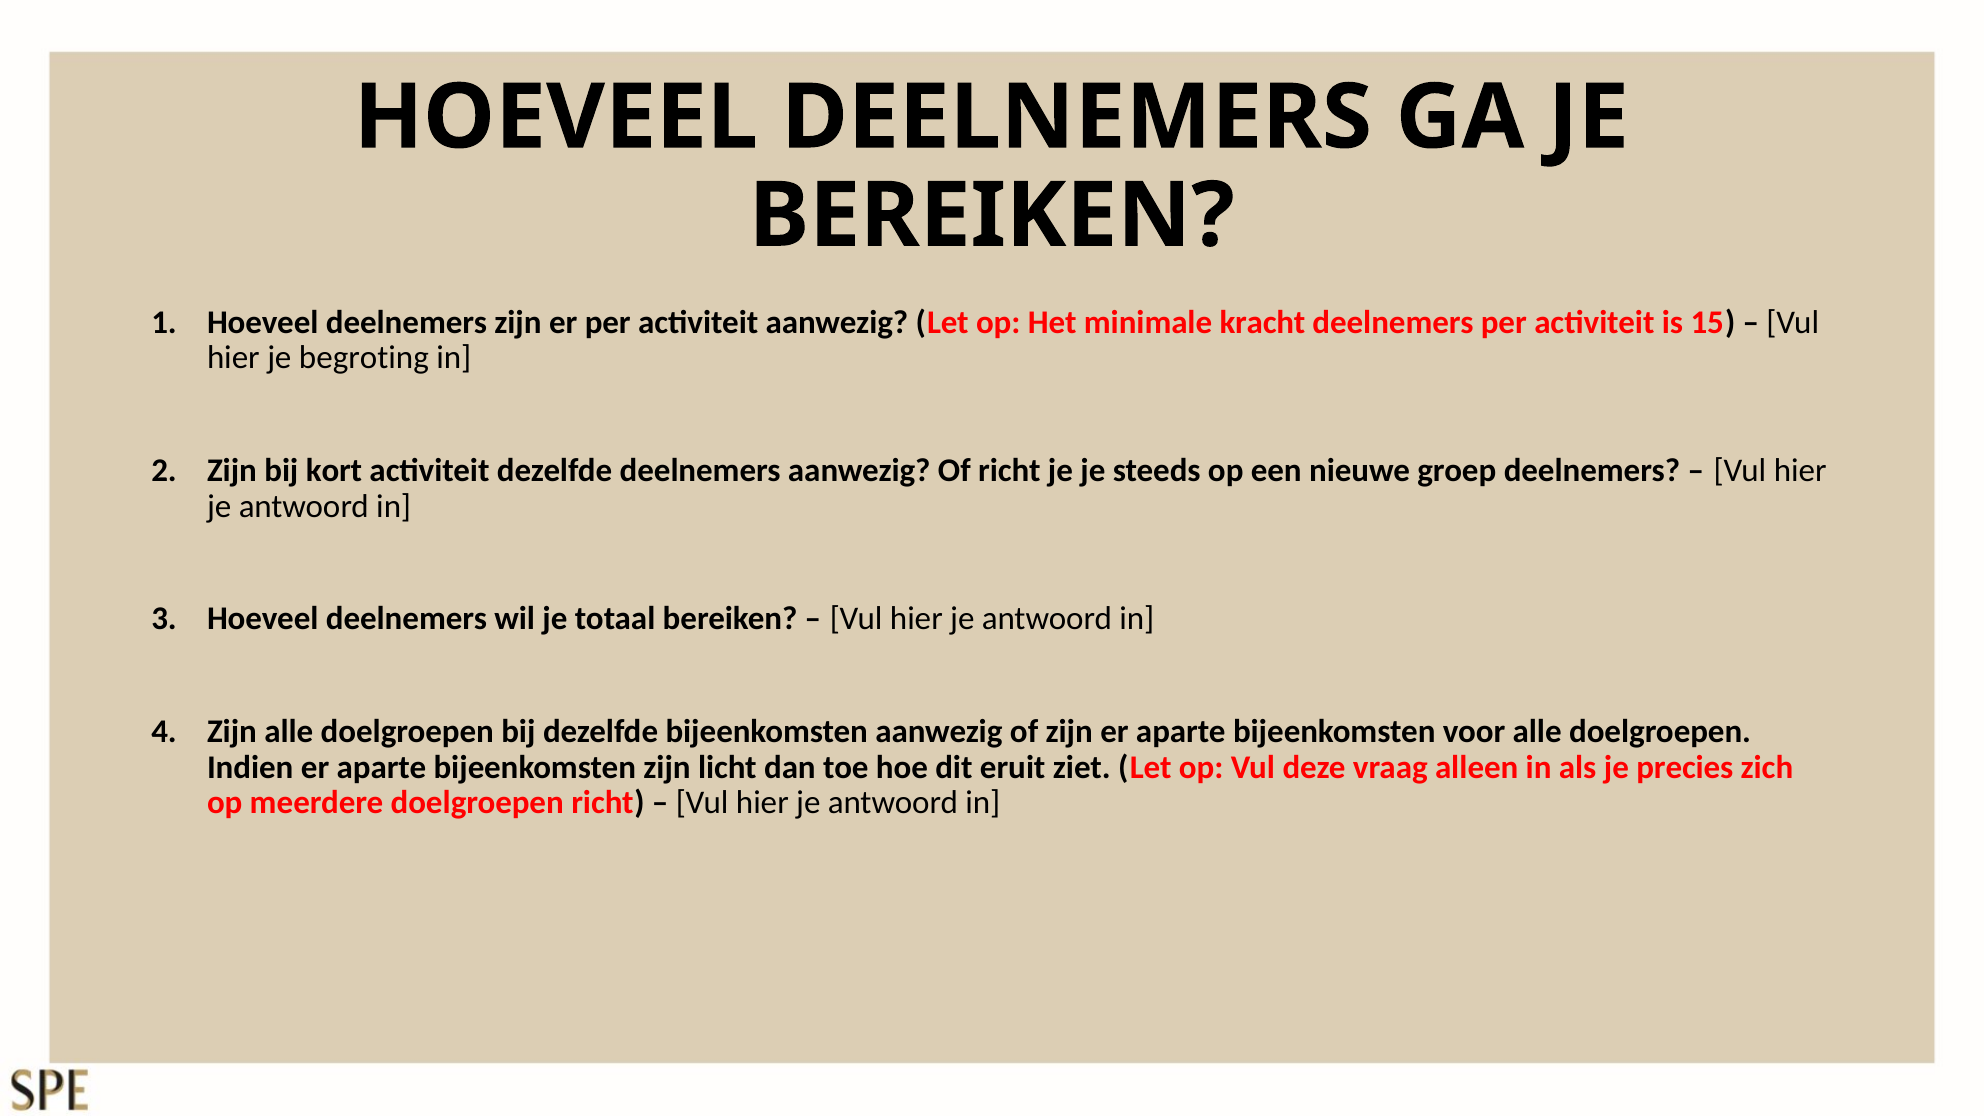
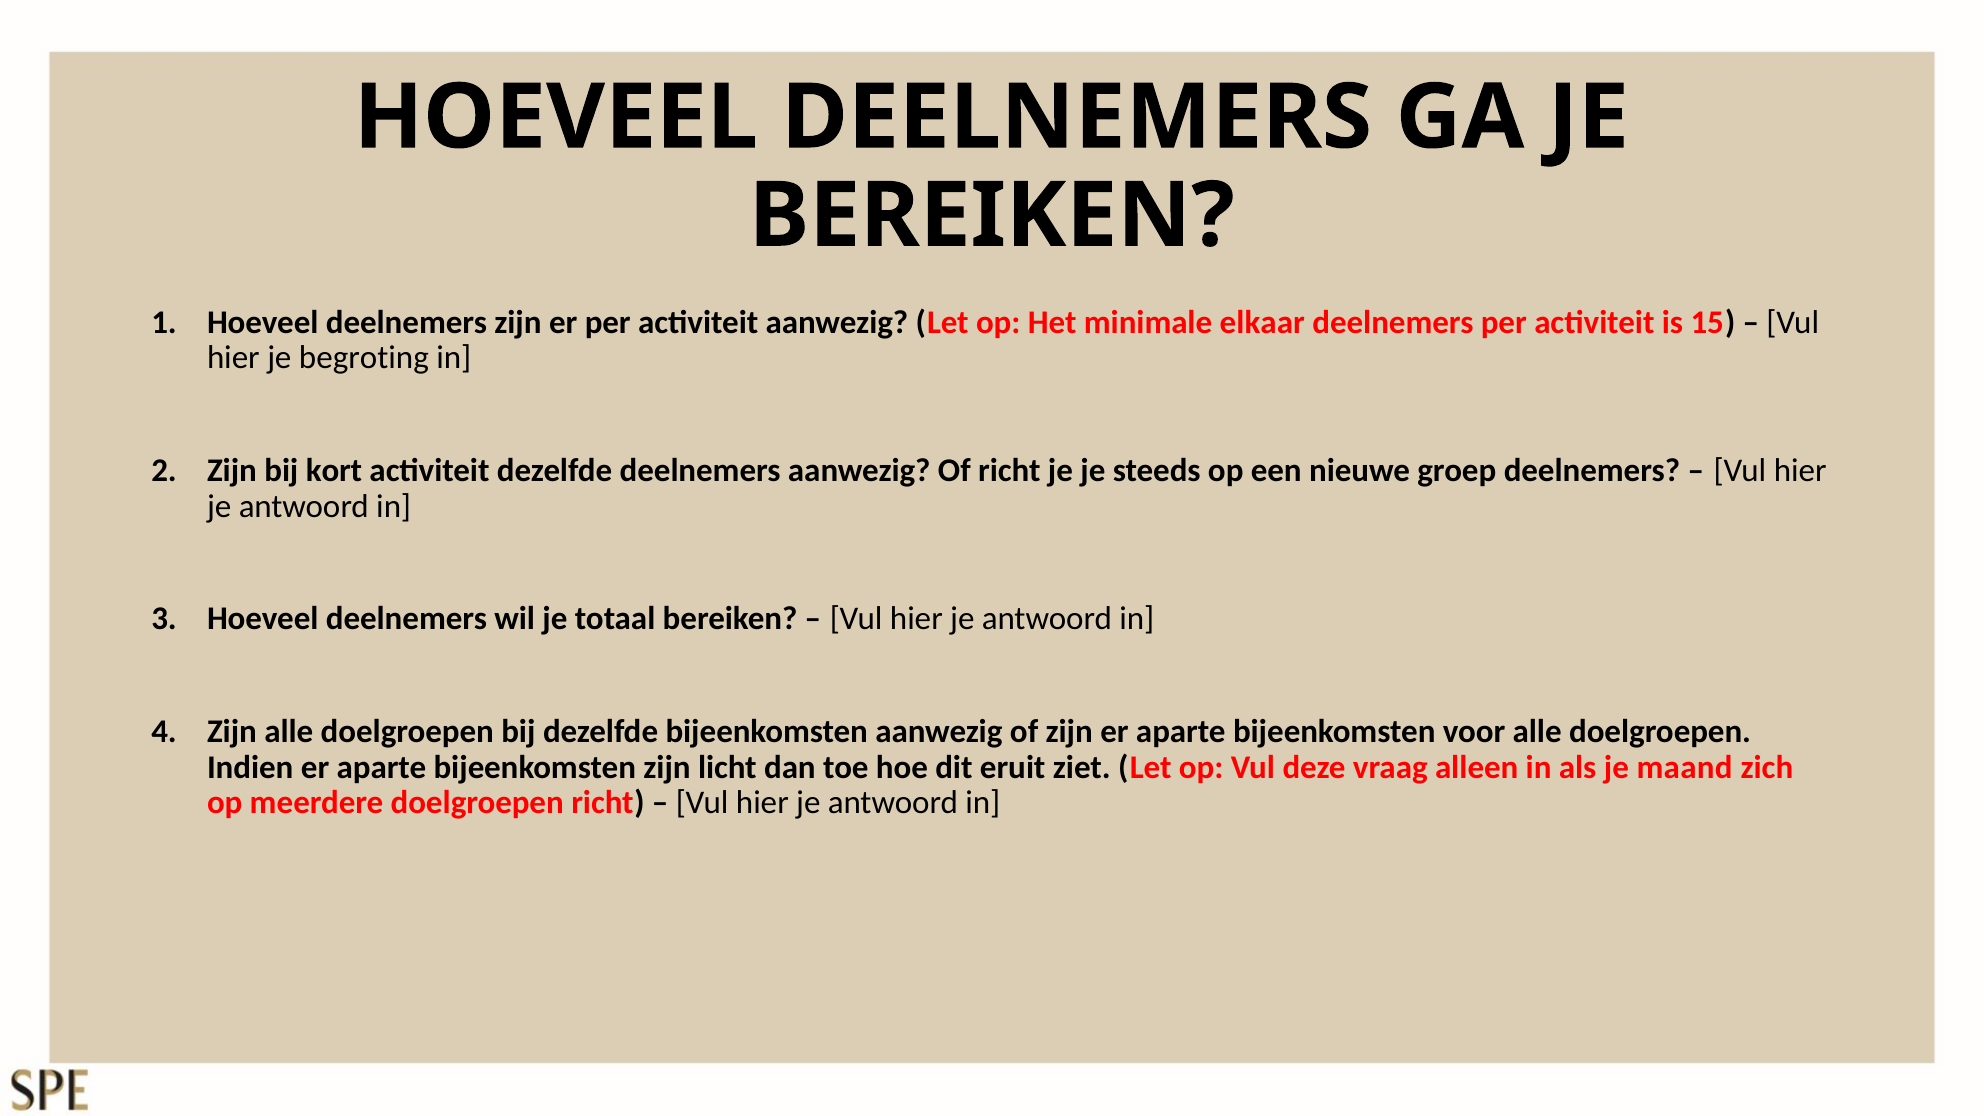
kracht: kracht -> elkaar (1262, 322)
precies: precies -> maand (1685, 767)
